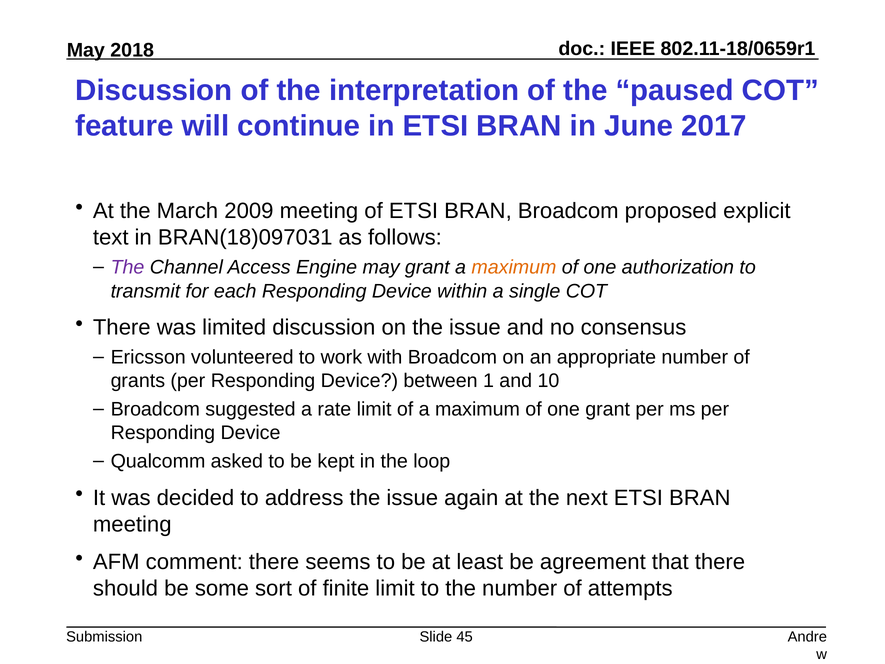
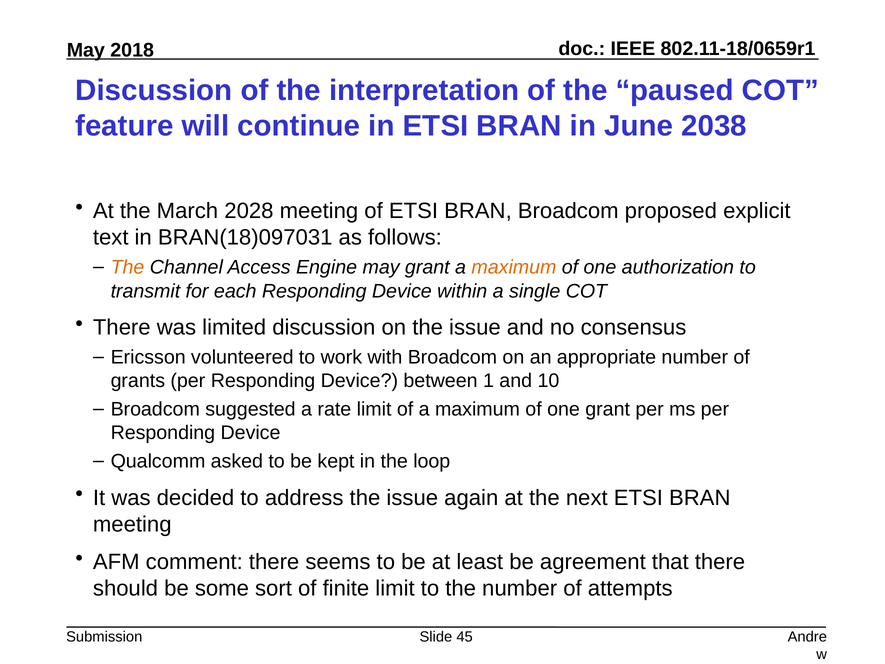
2017: 2017 -> 2038 (714, 126)
2009: 2009 -> 2028 (249, 211)
The colour: purple -> orange (128, 267)
